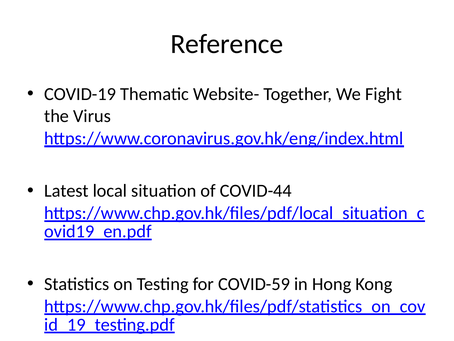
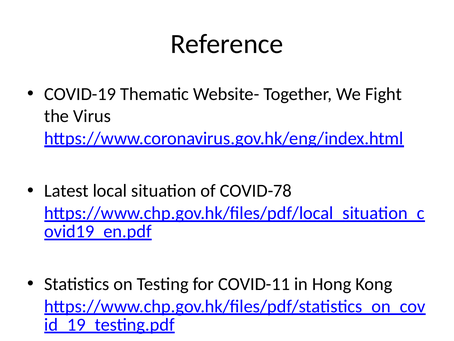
COVID-44: COVID-44 -> COVID-78 (256, 191)
COVID-59: COVID-59 -> COVID-11 (254, 284)
